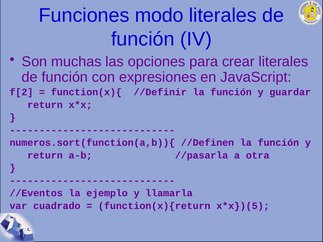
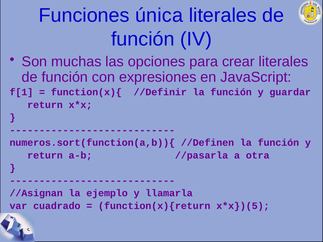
modo: modo -> única (159, 15)
f[2: f[2 -> f[1 (21, 92)
//Eventos: //Eventos -> //Asignan (36, 193)
